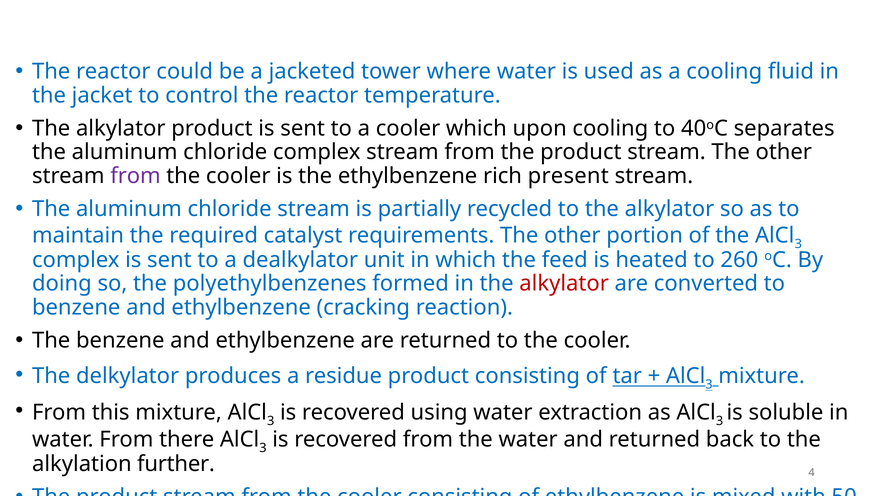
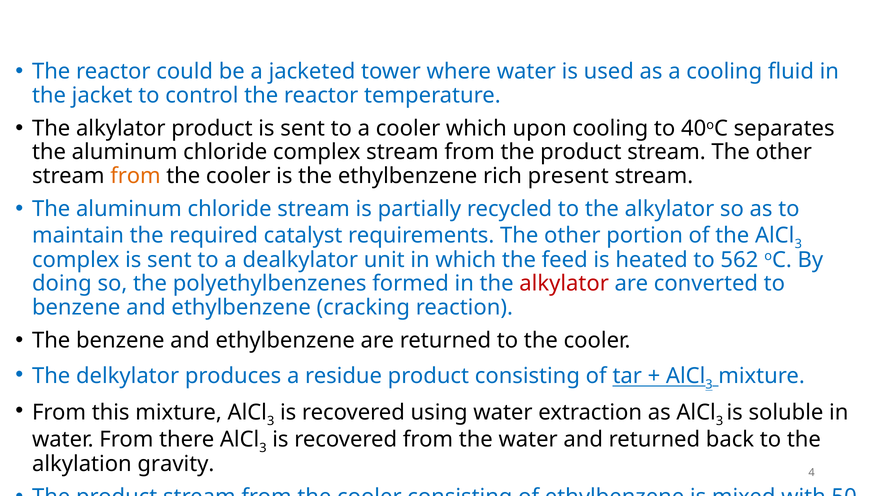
from colour: purple -> orange (135, 176)
260: 260 -> 562 (739, 260)
further: further -> gravity (176, 464)
